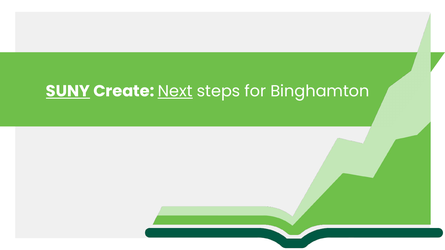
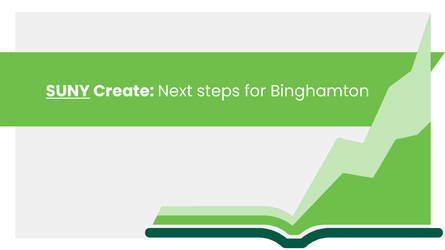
Next underline: present -> none (175, 91)
